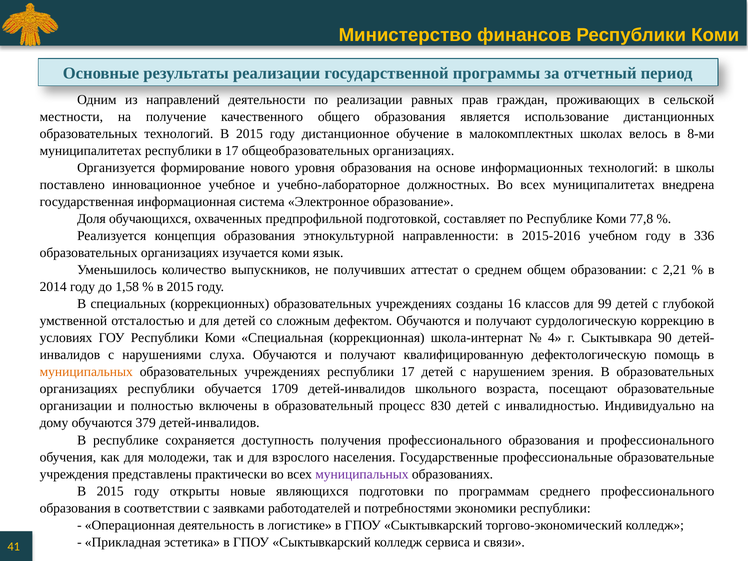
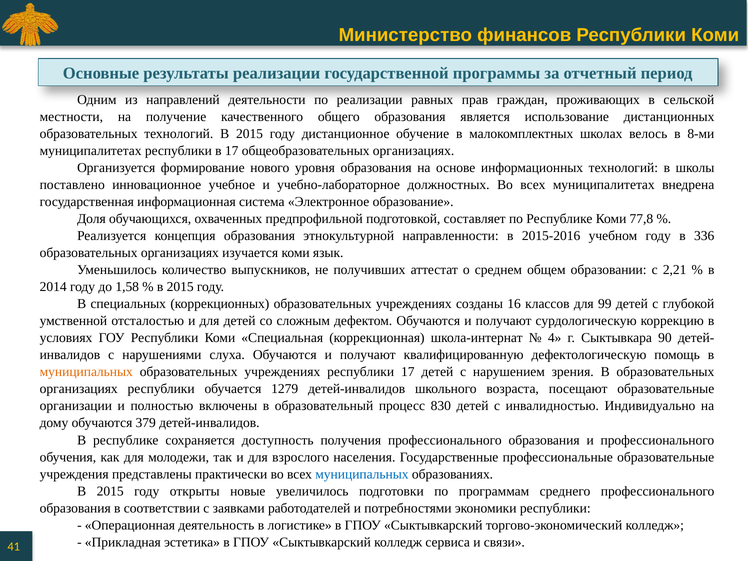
1709: 1709 -> 1279 (285, 389)
муниципальных colour: purple -> blue (362, 474)
являющихся: являющихся -> увеличилось (312, 491)
